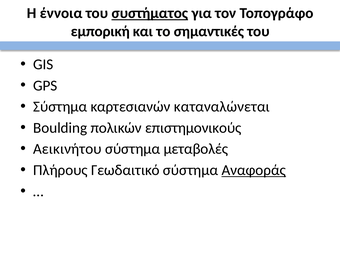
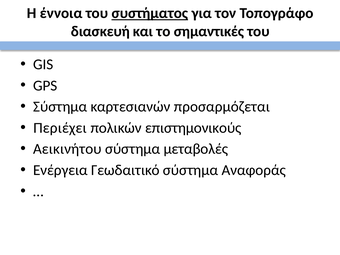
εμπορική: εμπορική -> διασκευή (100, 31)
καταναλώνεται: καταναλώνεται -> προσαρμόζεται (222, 107)
Boulding: Boulding -> Περιέχει (60, 128)
Πλήρους: Πλήρους -> Ενέργεια (60, 170)
Αναφοράς underline: present -> none (254, 170)
